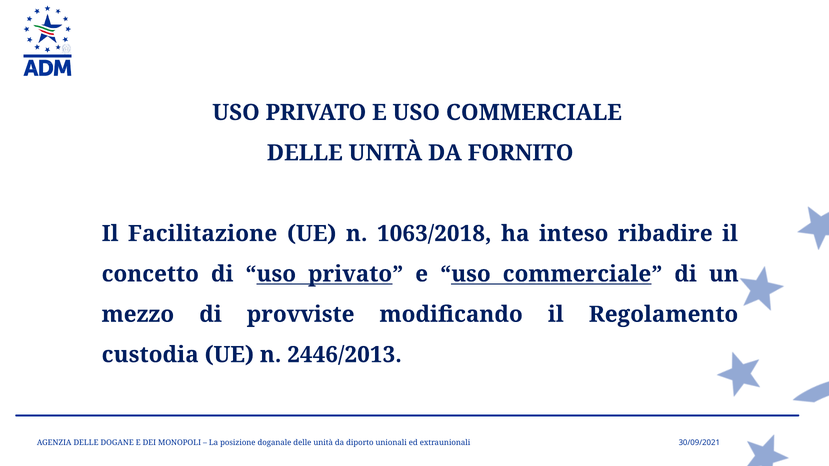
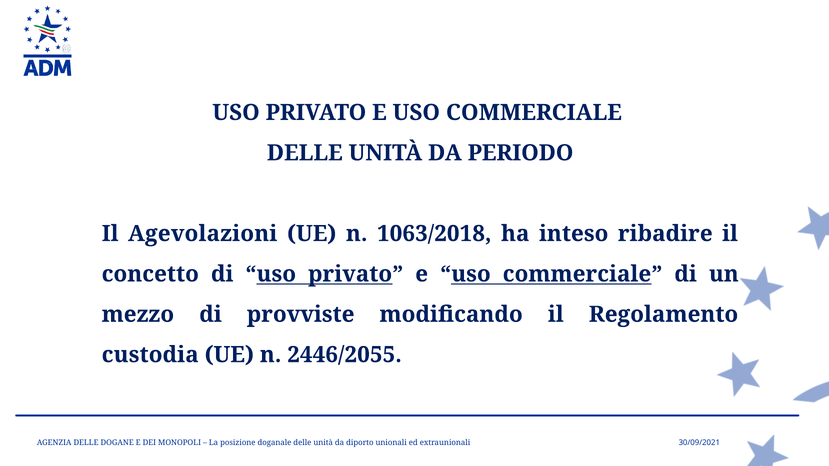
FORNITO: FORNITO -> PERIODO (521, 153)
Facilitazione: Facilitazione -> Agevolazioni (203, 234)
2446/2013: 2446/2013 -> 2446/2055 (345, 355)
